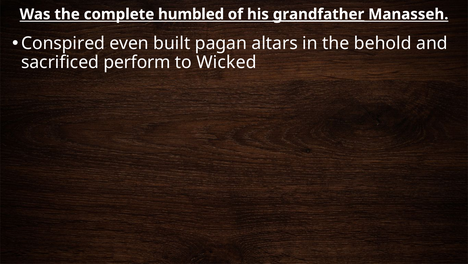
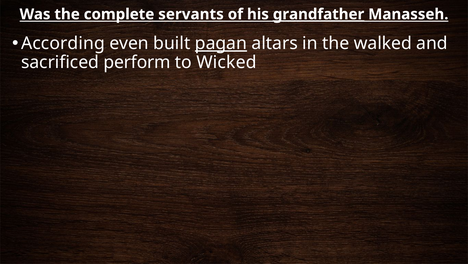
humbled: humbled -> servants (191, 14)
Conspired: Conspired -> According (63, 43)
pagan underline: none -> present (221, 43)
behold: behold -> walked (383, 43)
